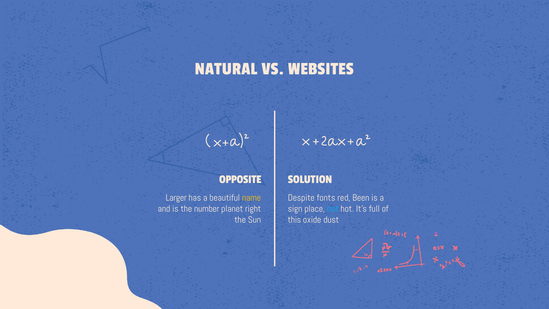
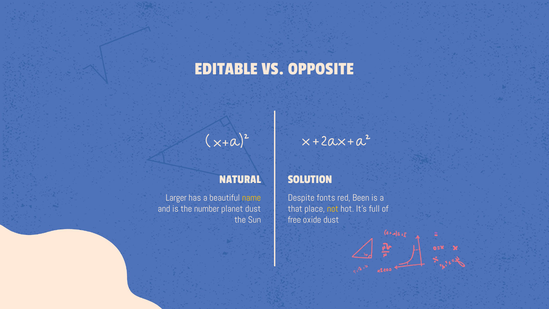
NATURAL: NATURAL -> EDITABLE (226, 69)
WEBSITES: WEBSITES -> OPPOSITE (321, 69)
OPPOSITE: OPPOSITE -> NATURAL (240, 179)
planet right: right -> dust (253, 209)
sign: sign -> that (295, 209)
not colour: light blue -> yellow (333, 209)
this: this -> free (294, 220)
